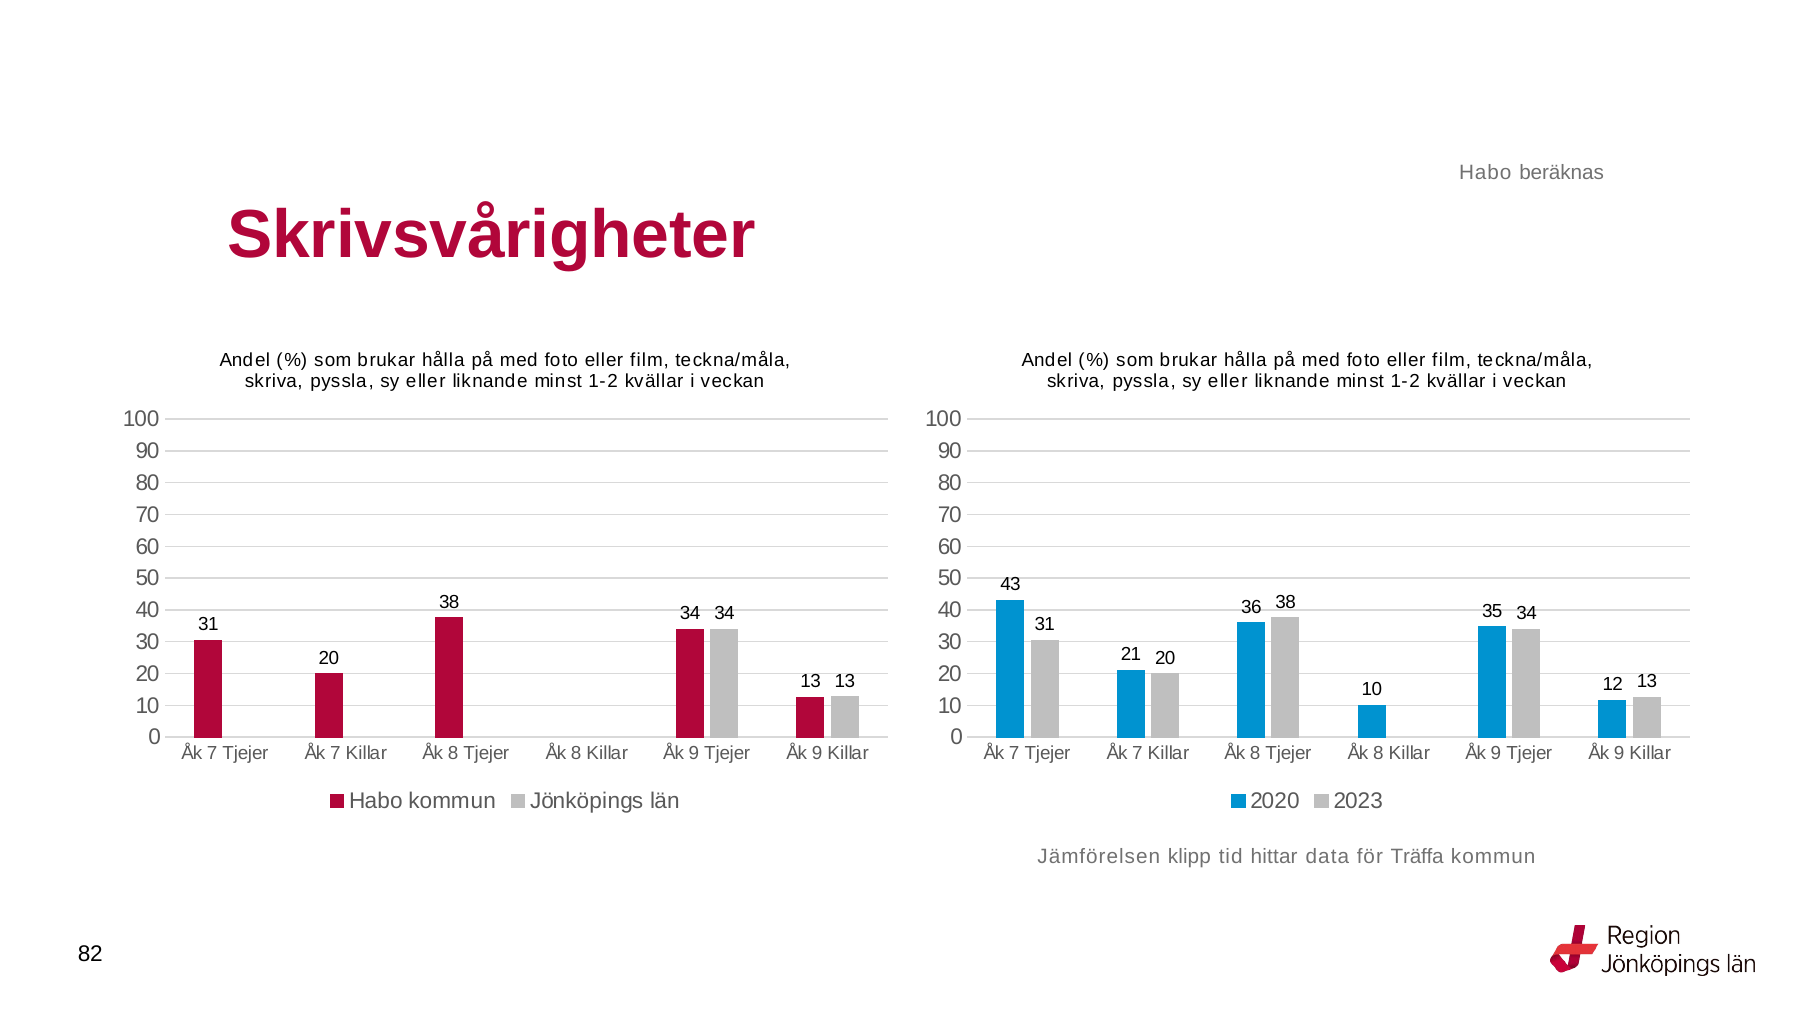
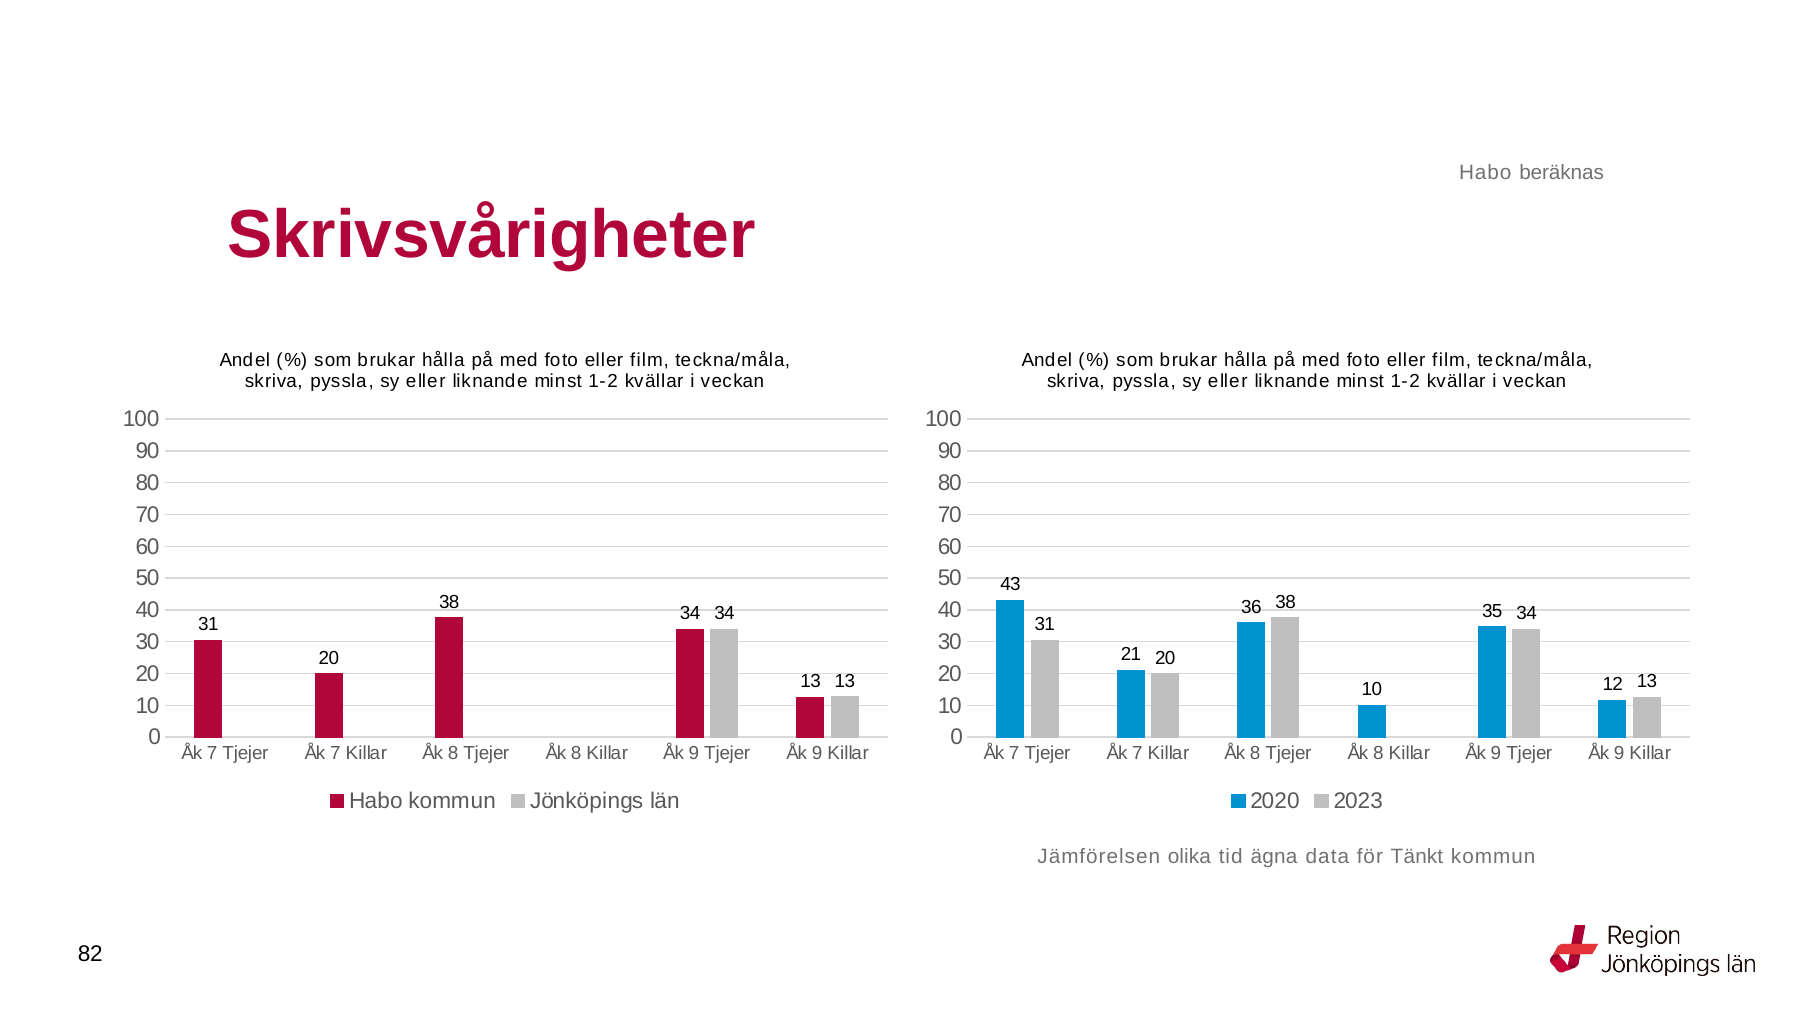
klipp: klipp -> olika (1189, 856)
hittar: hittar -> ägna (1274, 856)
Träffa: Träffa -> Tänkt (1417, 856)
